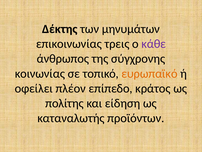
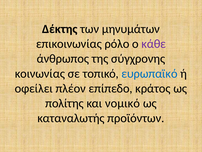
τρεις: τρεις -> ρόλο (117, 44)
ευρωπαϊκό colour: orange -> blue (149, 73)
είδηση: είδηση -> νομικό (123, 103)
